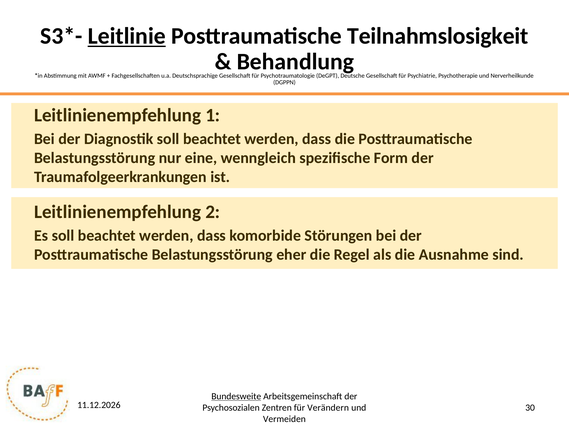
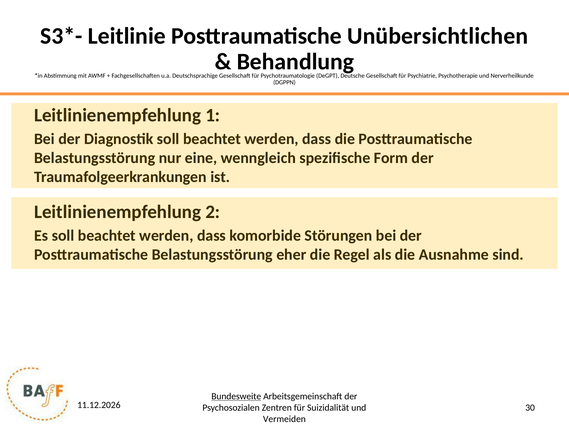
Leitlinie underline: present -> none (127, 36)
Teilnahmslosigkeit: Teilnahmslosigkeit -> Unübersichtlichen (438, 36)
Verändern: Verändern -> Suizidalität (328, 408)
